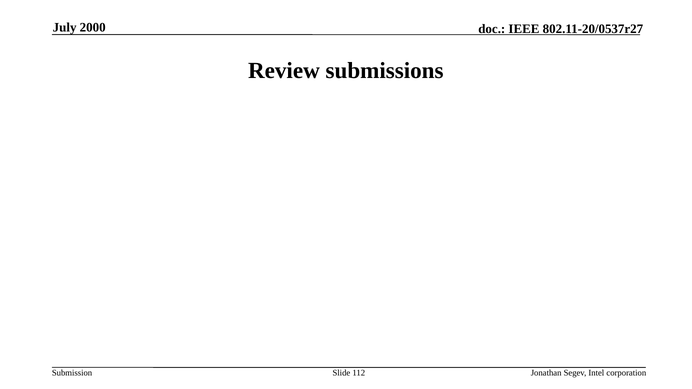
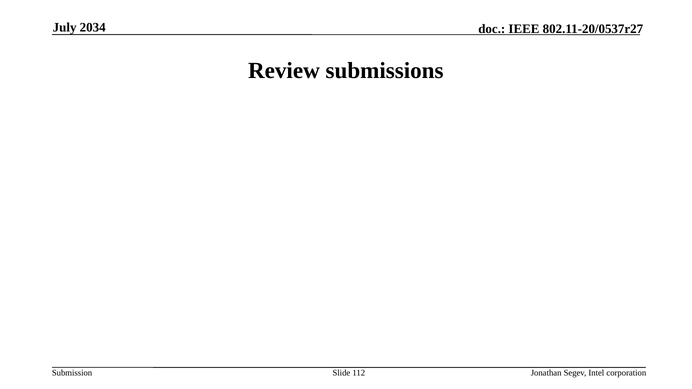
2000: 2000 -> 2034 (93, 28)
